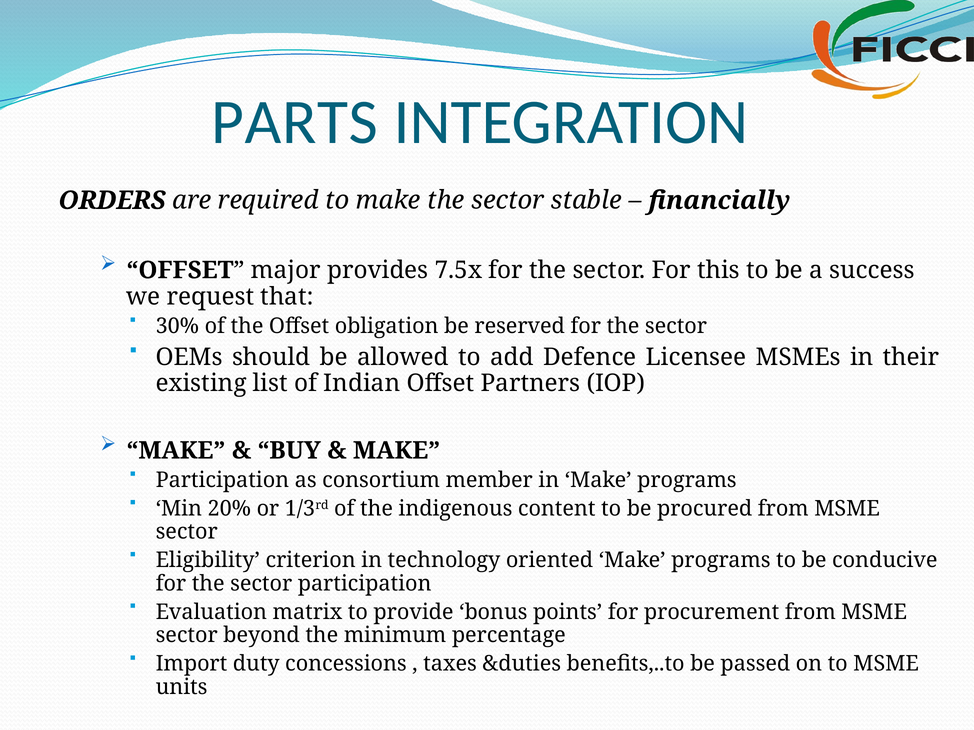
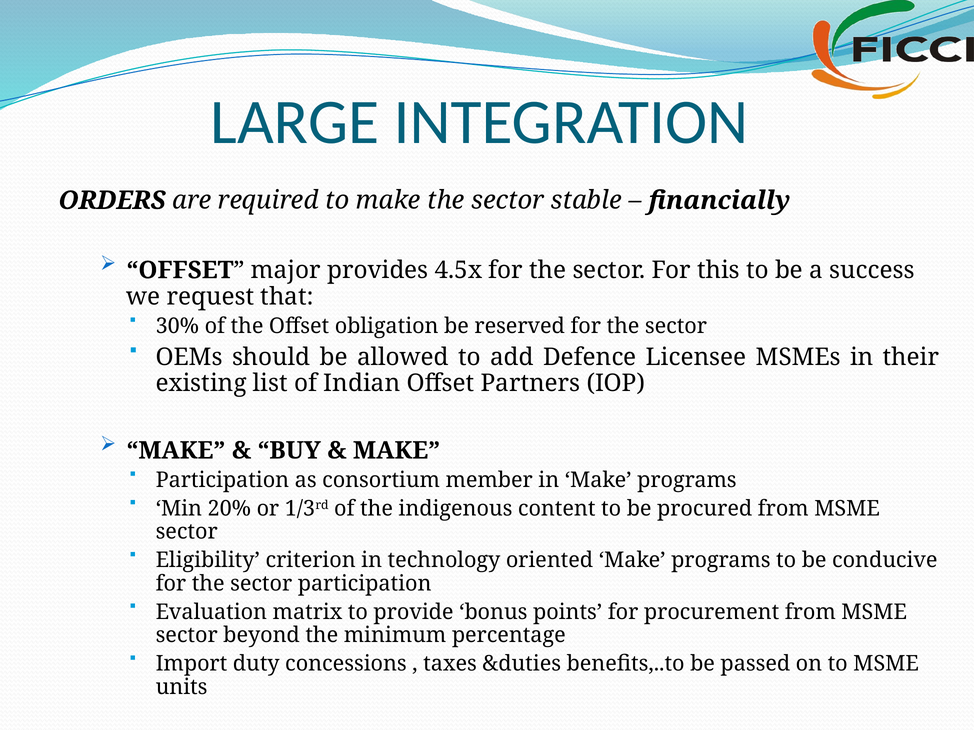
PARTS: PARTS -> LARGE (295, 122)
7.5x: 7.5x -> 4.5x (458, 270)
